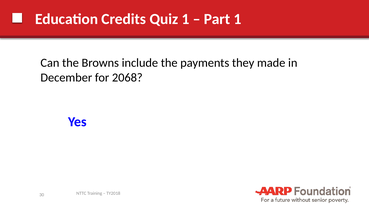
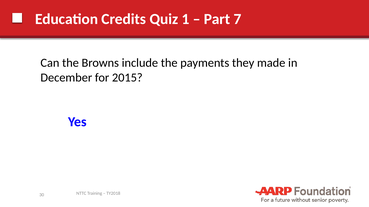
Part 1: 1 -> 7 (238, 19)
2068: 2068 -> 2015 (127, 78)
